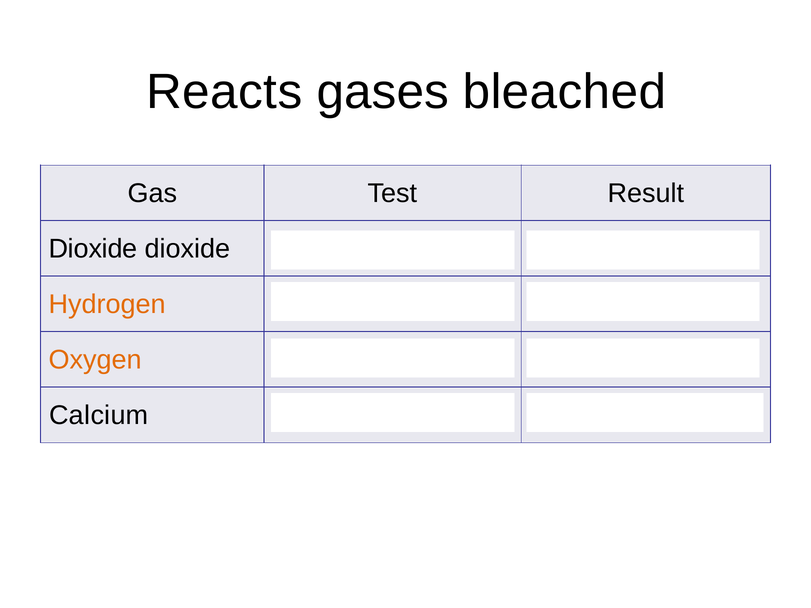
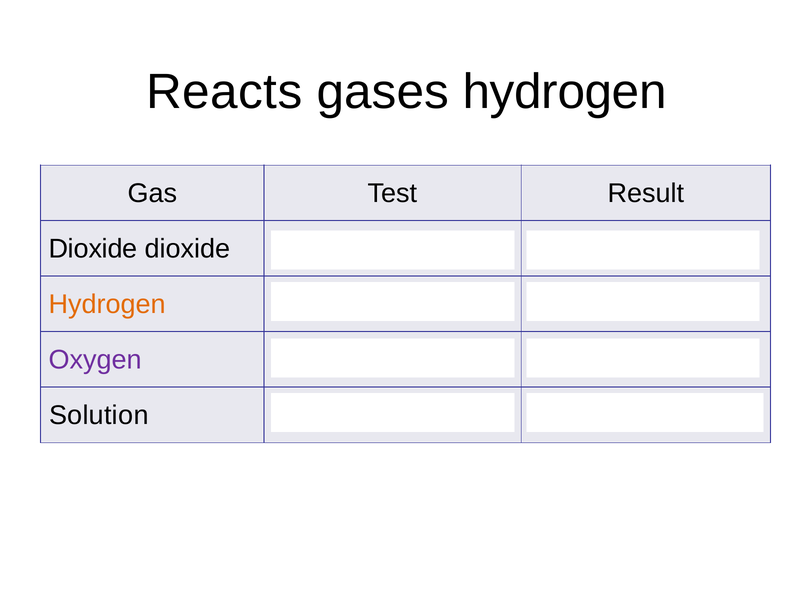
gases bleached: bleached -> hydrogen (565, 92)
Oxygen colour: orange -> purple (95, 360)
Calcium: Calcium -> Solution (99, 416)
